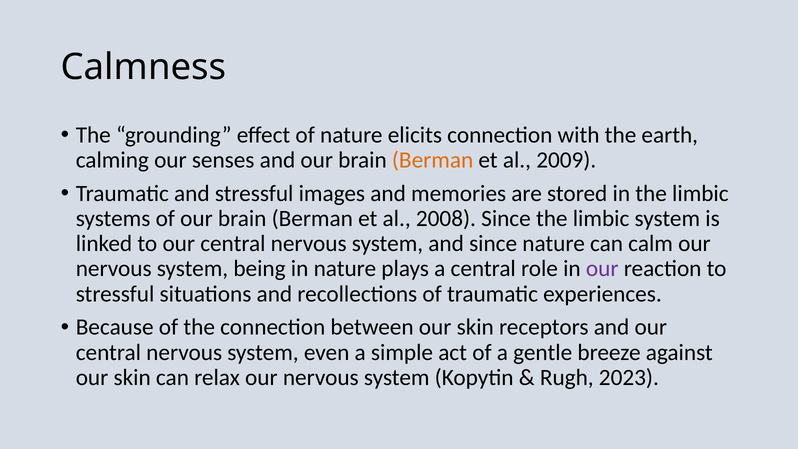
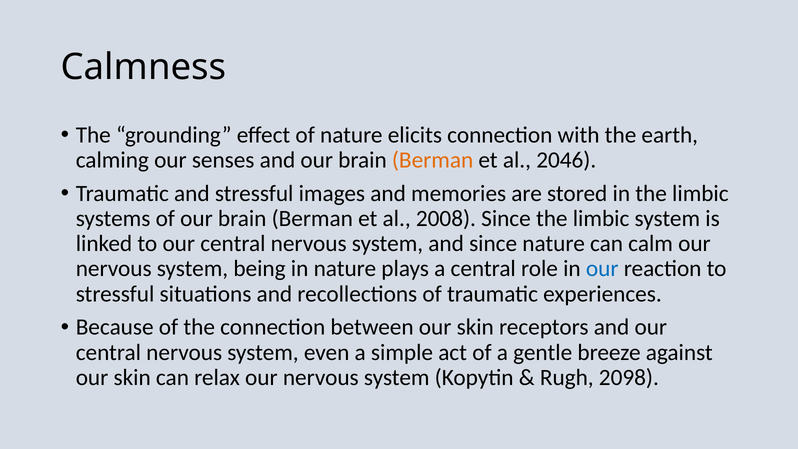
2009: 2009 -> 2046 (566, 160)
our colour: purple -> blue (602, 269)
2023: 2023 -> 2098 (629, 377)
